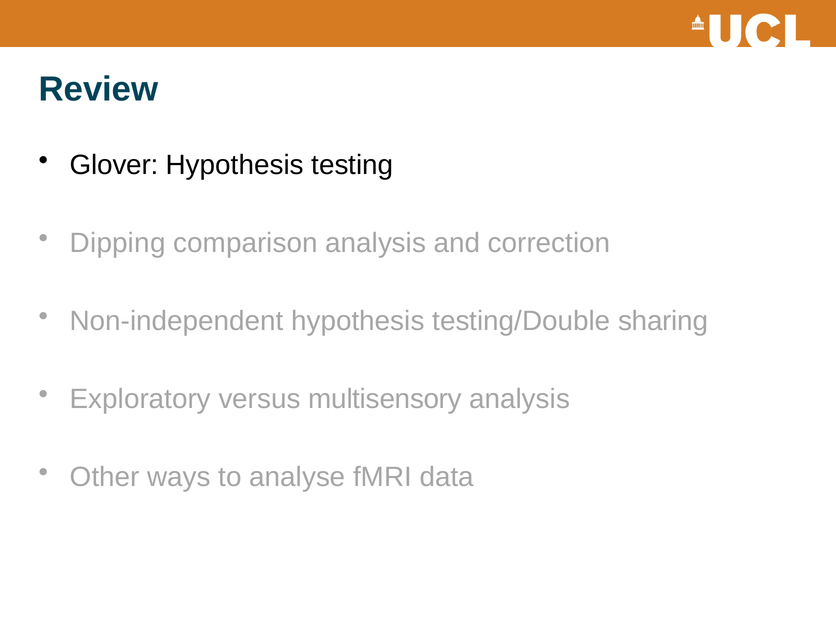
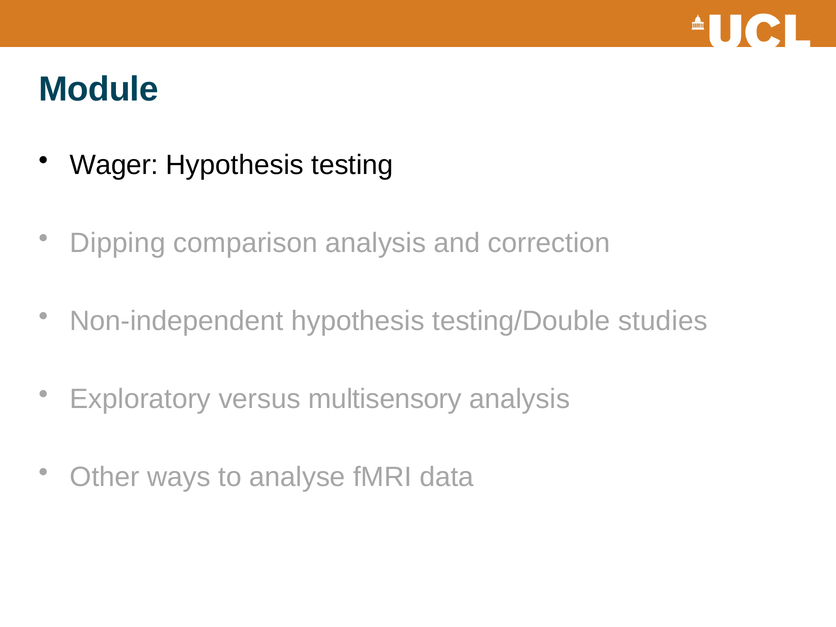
Review: Review -> Module (99, 89)
Glover: Glover -> Wager (114, 165)
sharing: sharing -> studies (663, 321)
